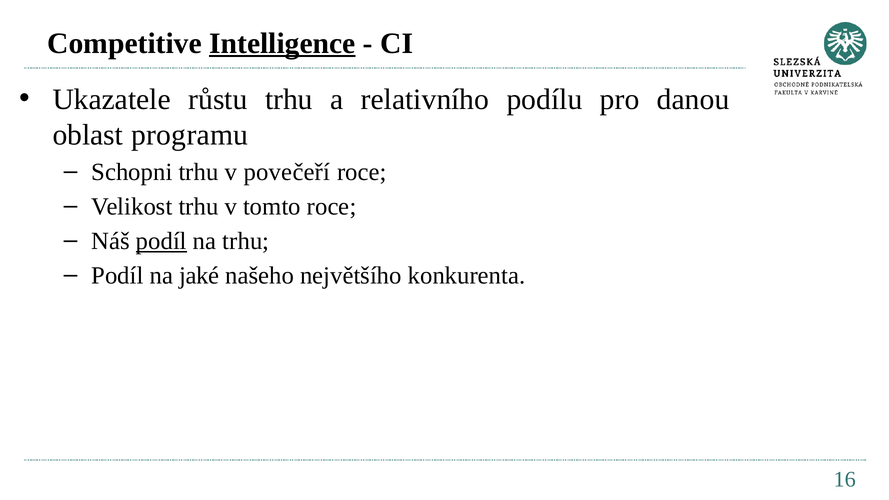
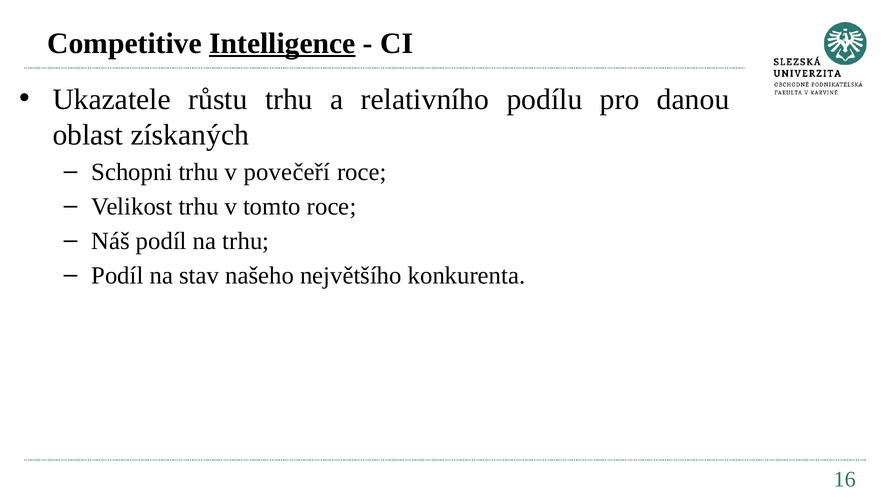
programu: programu -> získaných (190, 135)
podíl underline: present -> none (161, 241)
jaké: jaké -> stav (199, 276)
